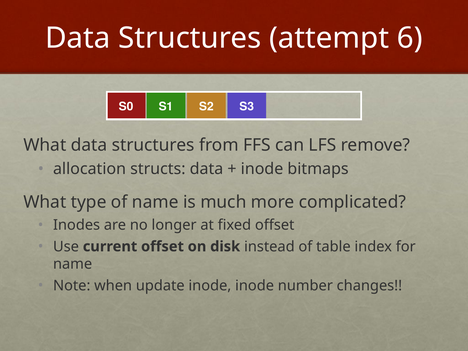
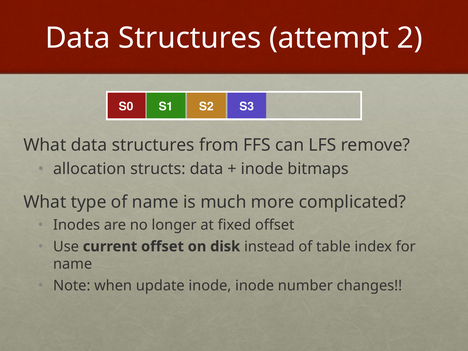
6: 6 -> 2 (410, 38)
